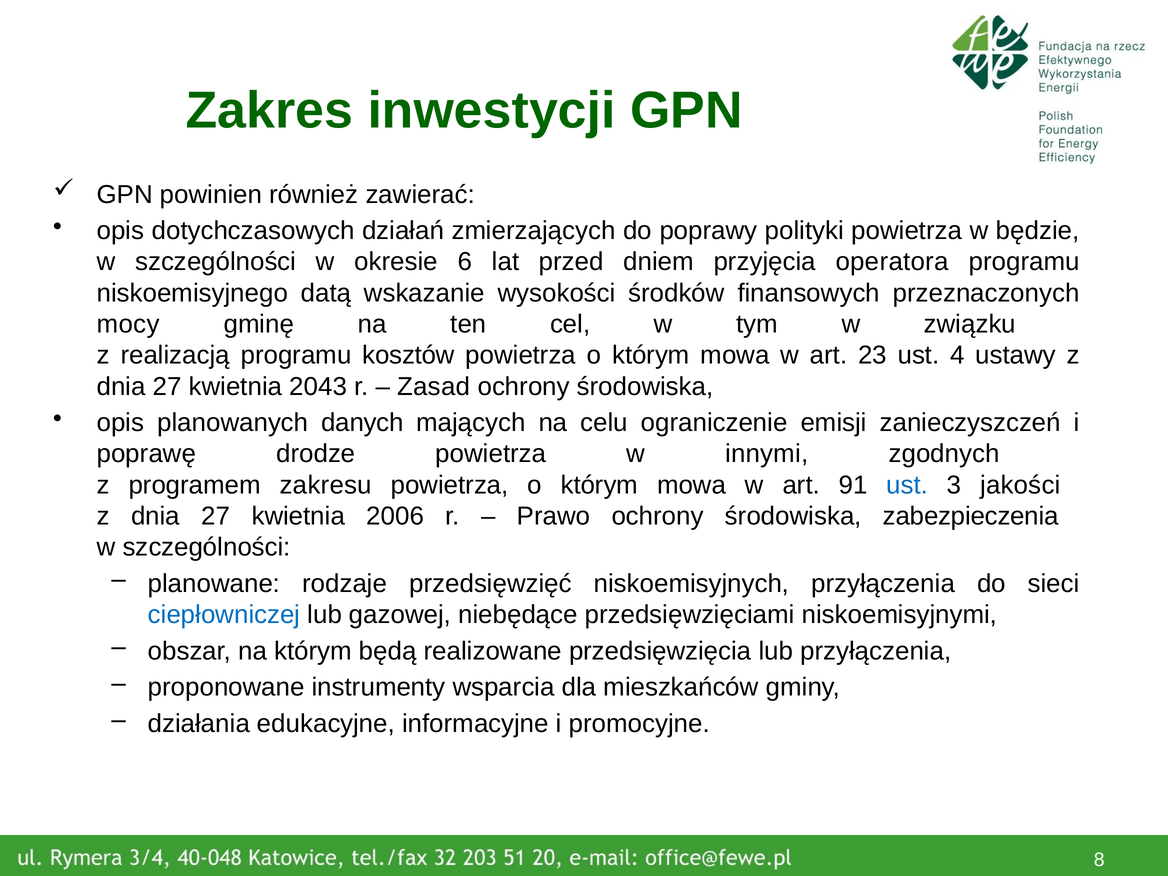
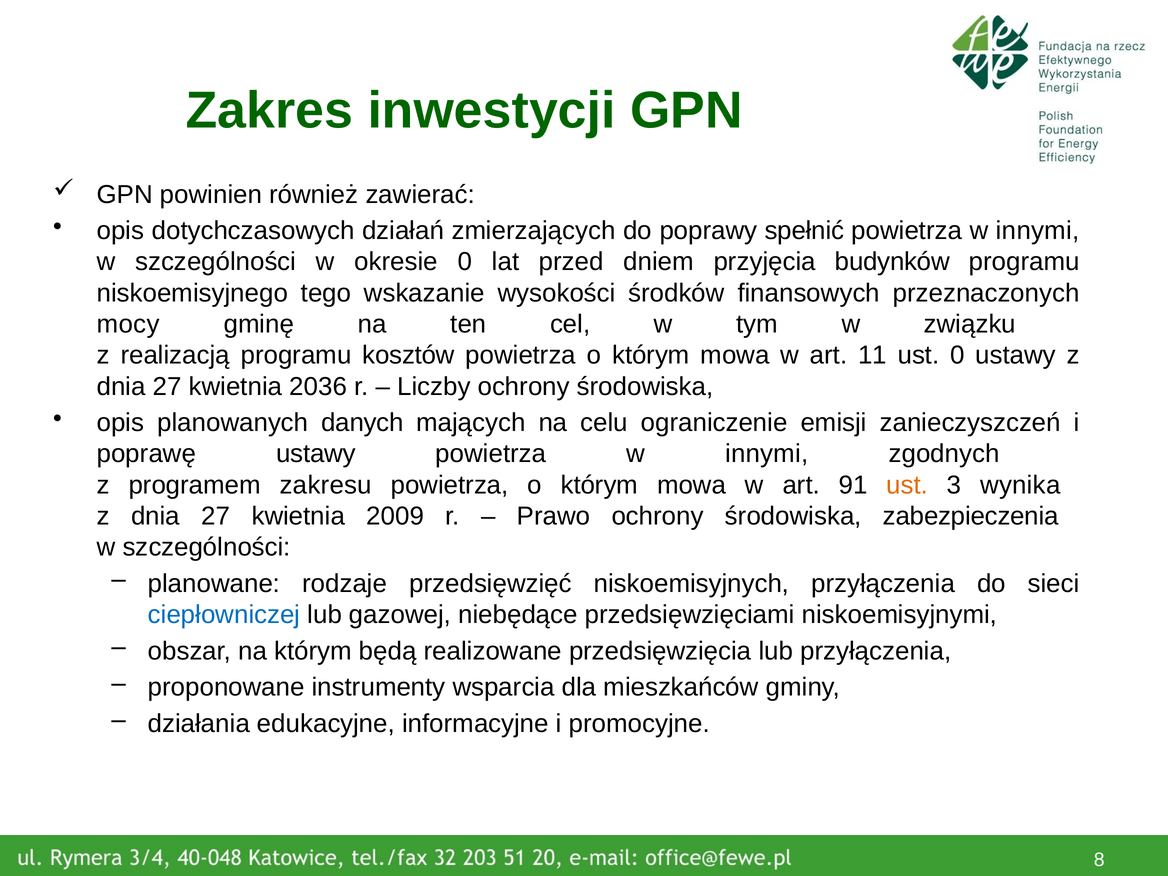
polityki: polityki -> spełnić (804, 231)
będzie: będzie -> innymi (1038, 231)
okresie 6: 6 -> 0 (465, 262)
operatora: operatora -> budynków (892, 262)
datą: datą -> tego (326, 293)
23: 23 -> 11 (872, 355)
ust 4: 4 -> 0 (957, 355)
2043: 2043 -> 2036 (318, 386)
Zasad: Zasad -> Liczby (434, 386)
poprawę drodze: drodze -> ustawy (316, 454)
ust colour: blue -> orange (907, 485)
jakości: jakości -> wynika (1020, 485)
2006: 2006 -> 2009 (395, 516)
